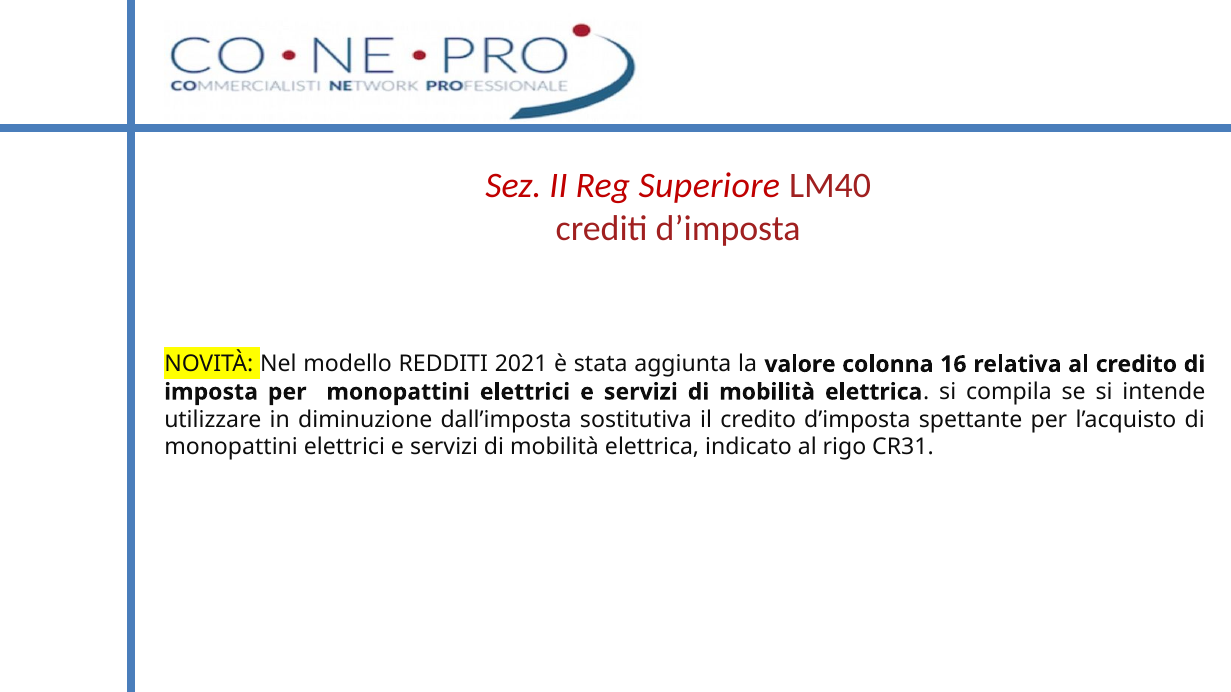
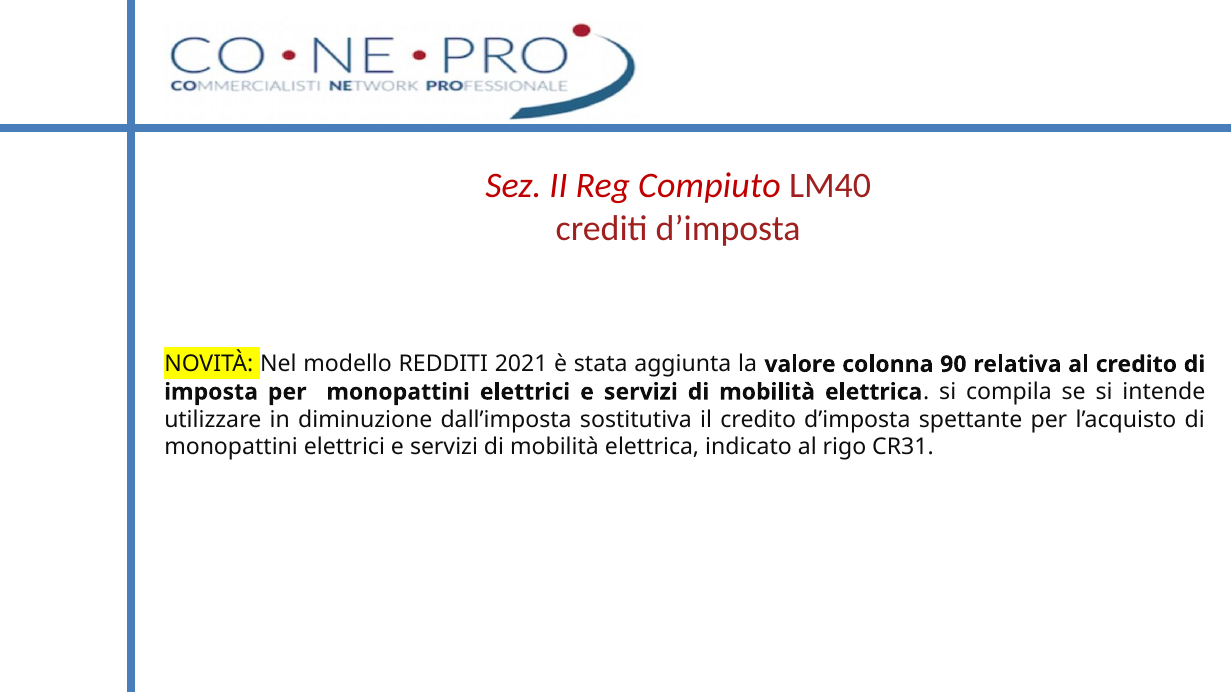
Superiore: Superiore -> Compiuto (709, 186)
16: 16 -> 90 (953, 364)
